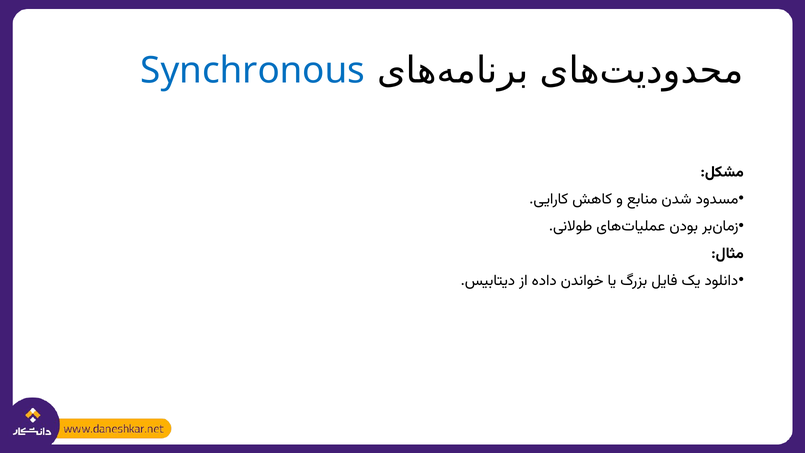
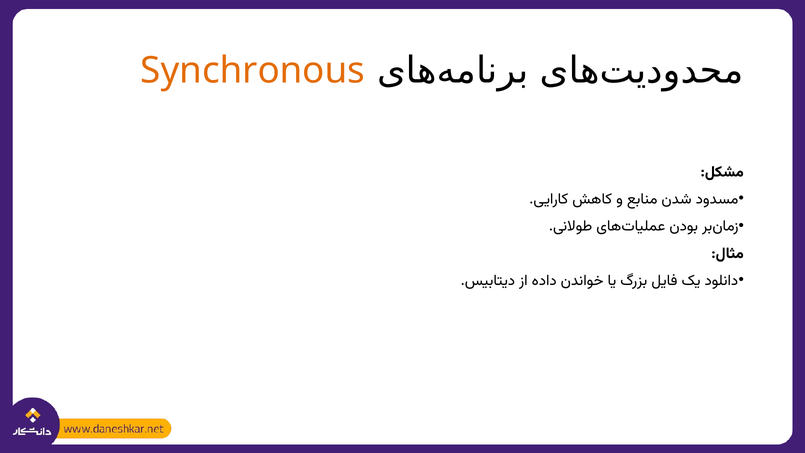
Synchronous colour: blue -> orange (253, 70)
